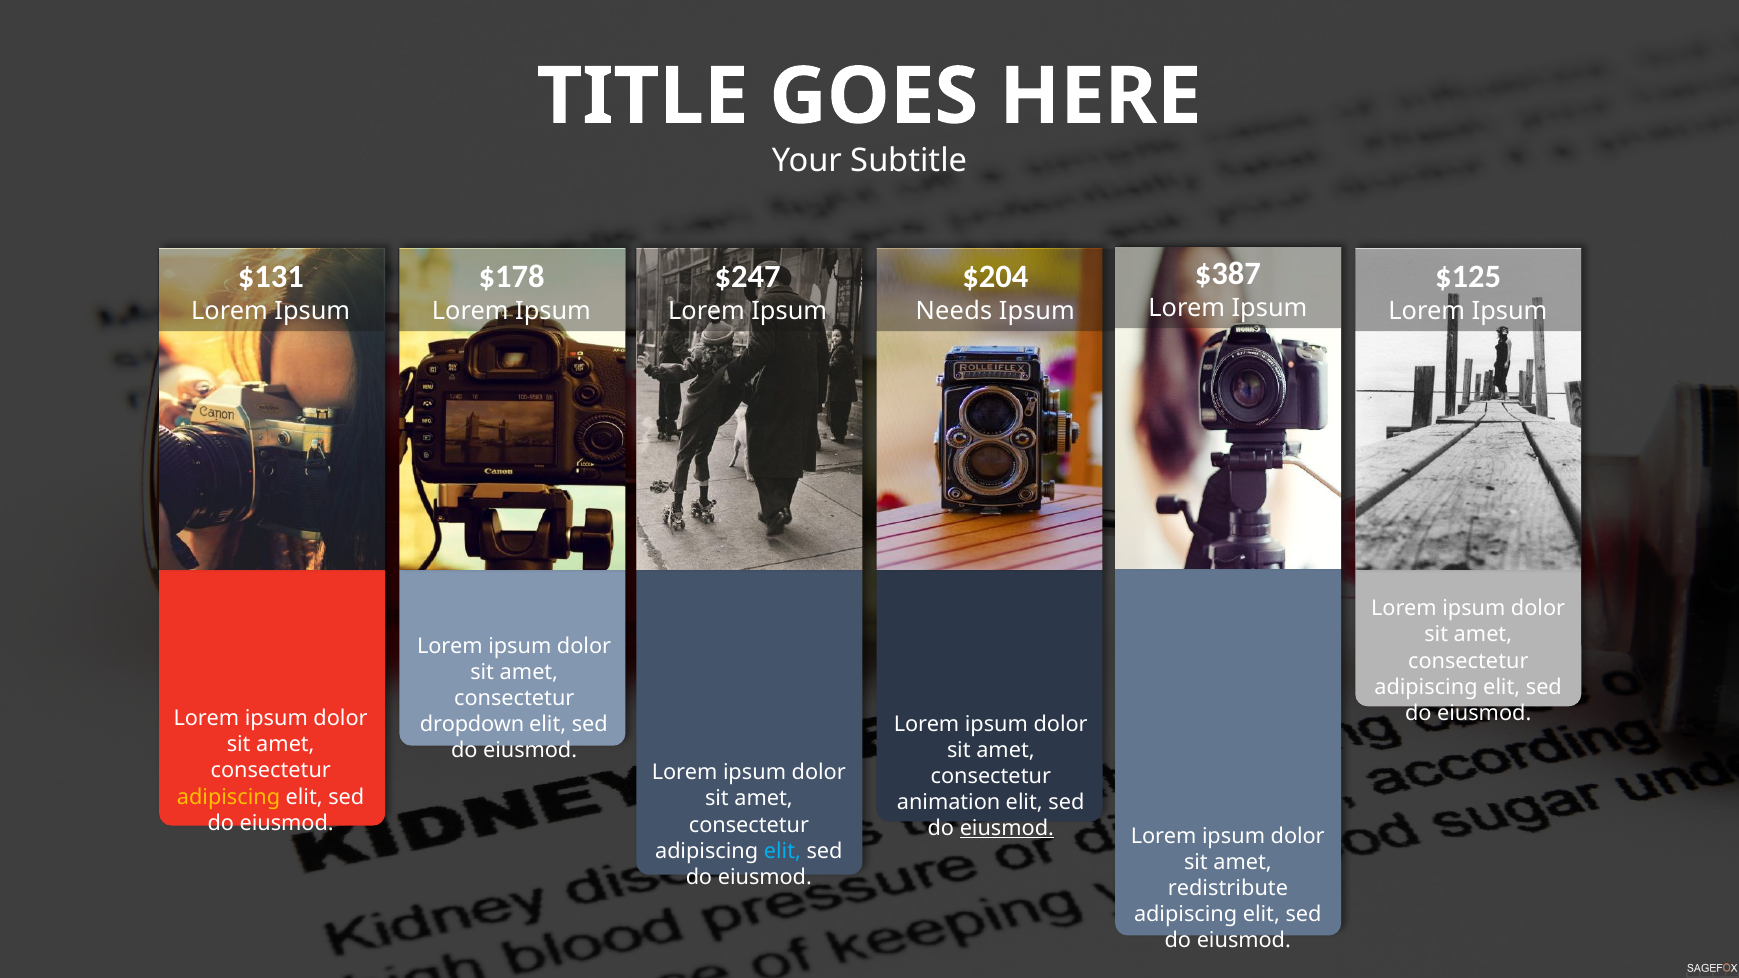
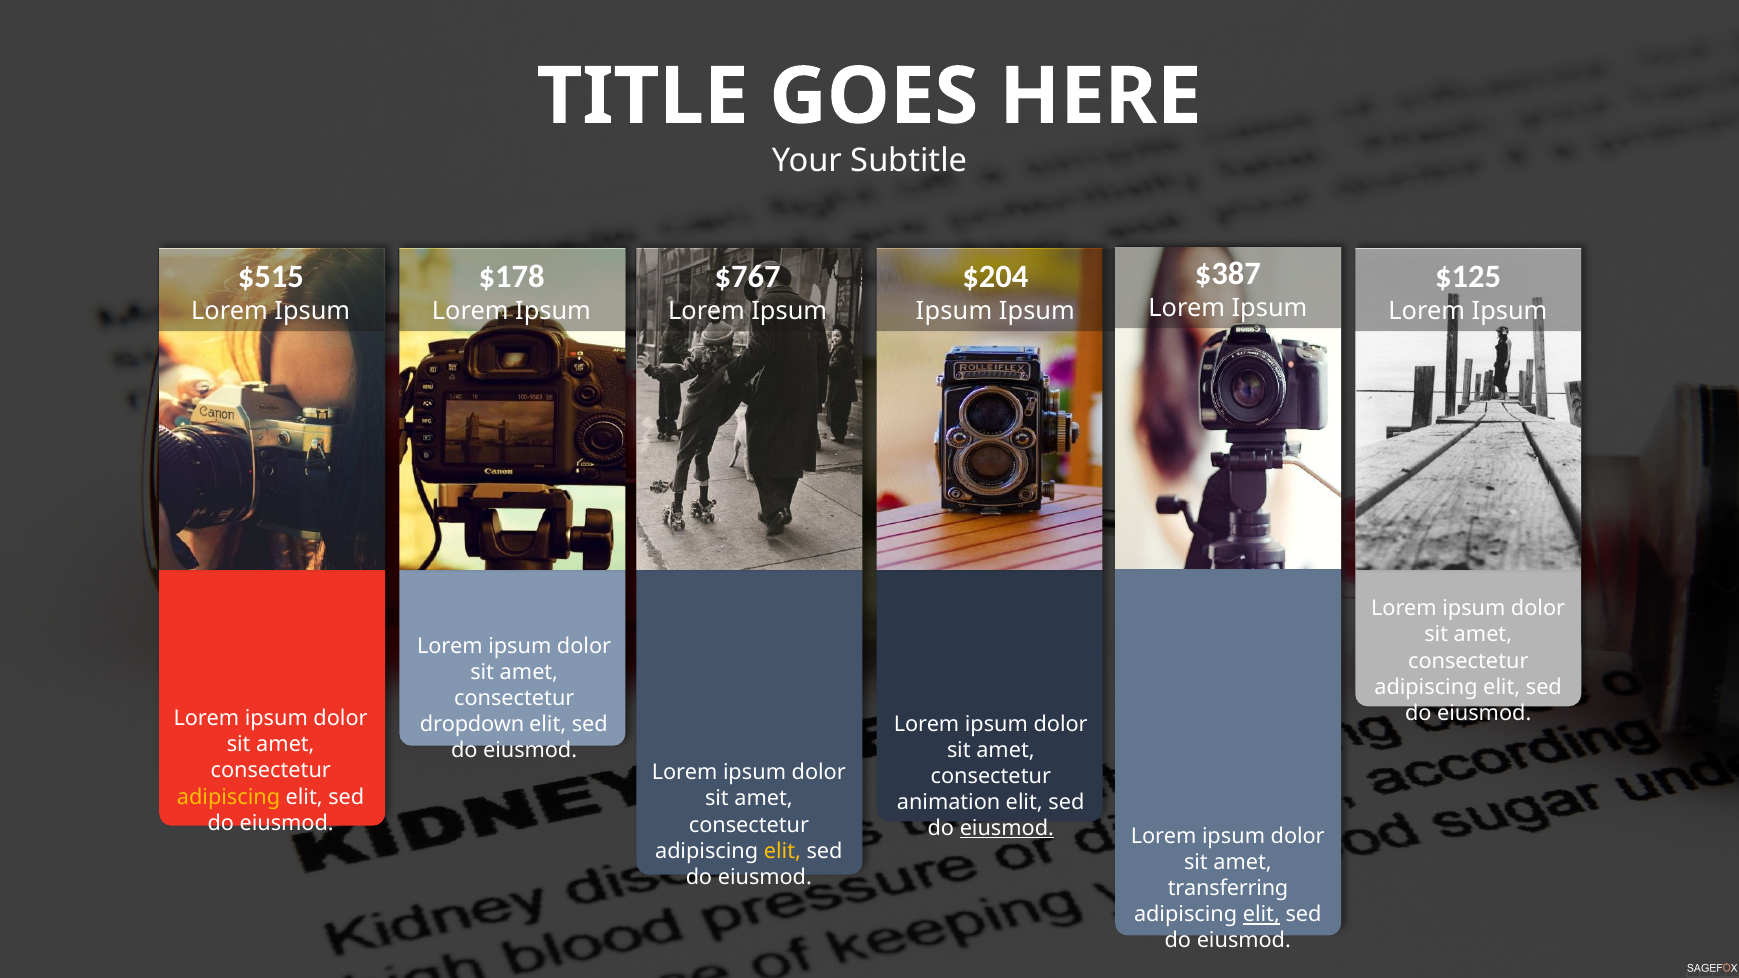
$131: $131 -> $515 (271, 277)
$247: $247 -> $767 (748, 277)
Needs: Needs -> Ipsum (954, 311)
elit colour: light blue -> yellow (782, 851)
redistribute: redistribute -> transferring (1228, 889)
elit underline: none -> present (1261, 915)
